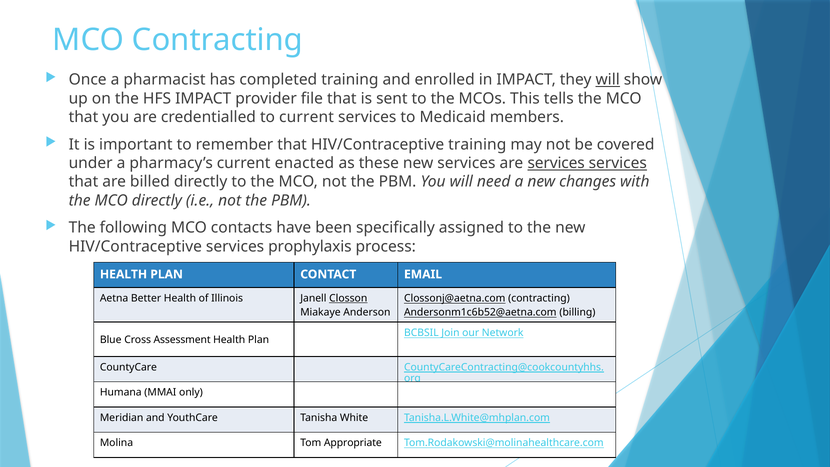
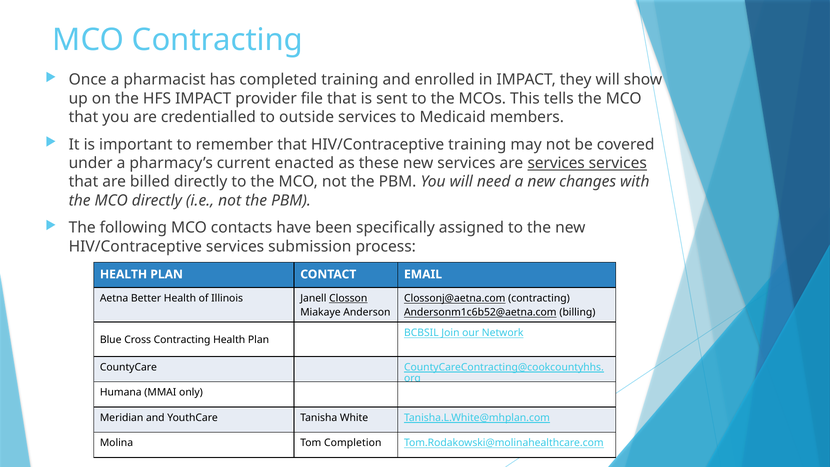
will underline: present -> none (608, 80)
to current: current -> outside (307, 117)
prophylaxis: prophylaxis -> submission (310, 246)
Cross Assessment: Assessment -> Contracting (182, 340)
Appropriate: Appropriate -> Completion (353, 443)
